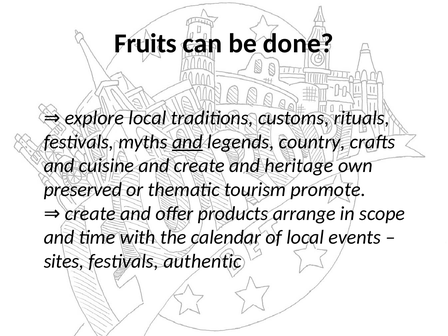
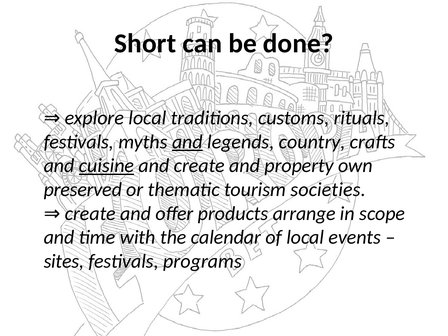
Fruits: Fruits -> Short (145, 43)
cuisine underline: none -> present (107, 166)
heritage: heritage -> property (299, 166)
promote: promote -> societies (328, 190)
authentic: authentic -> programs (203, 261)
